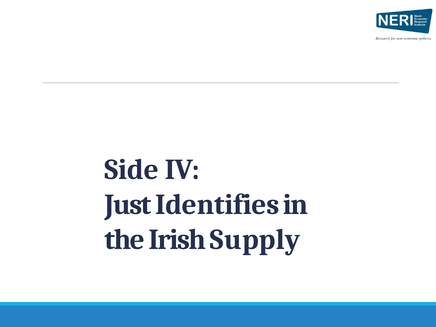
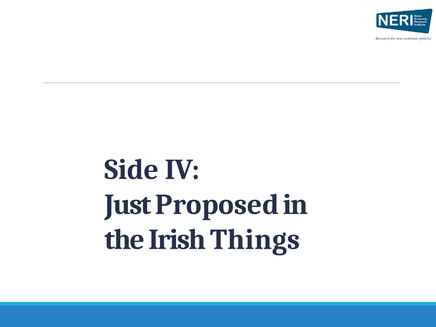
Identifies: Identifies -> Proposed (217, 205)
Supply: Supply -> Things (255, 239)
